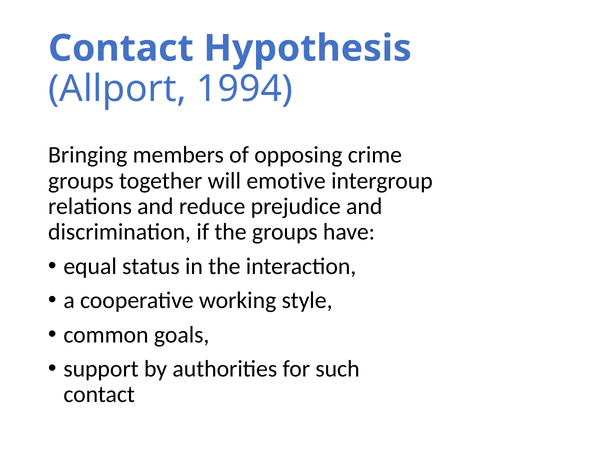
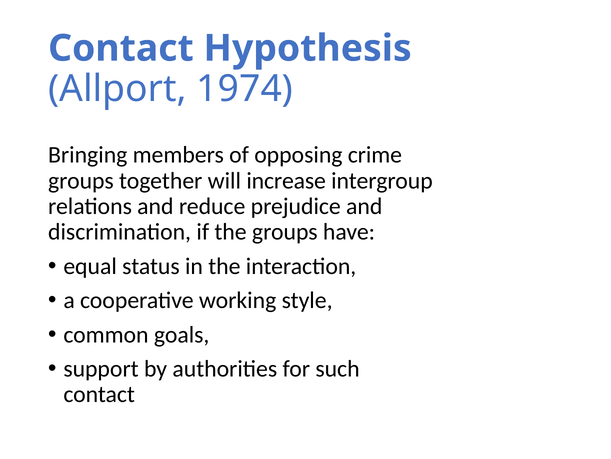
1994: 1994 -> 1974 (245, 89)
emotive: emotive -> increase (286, 180)
